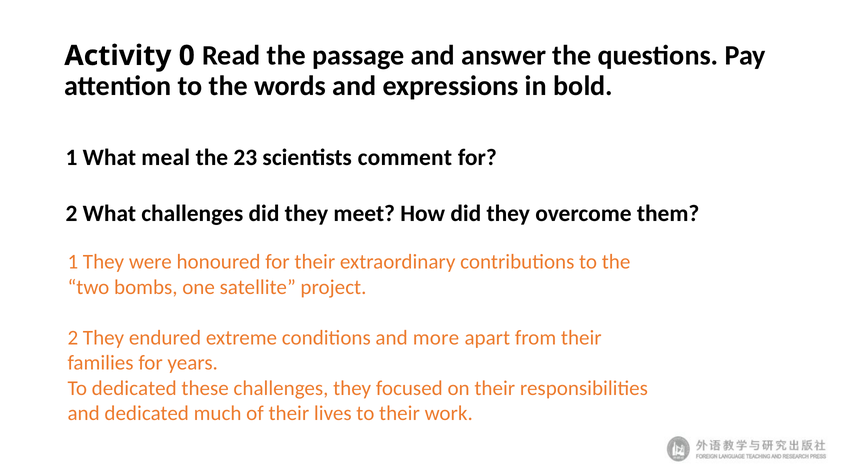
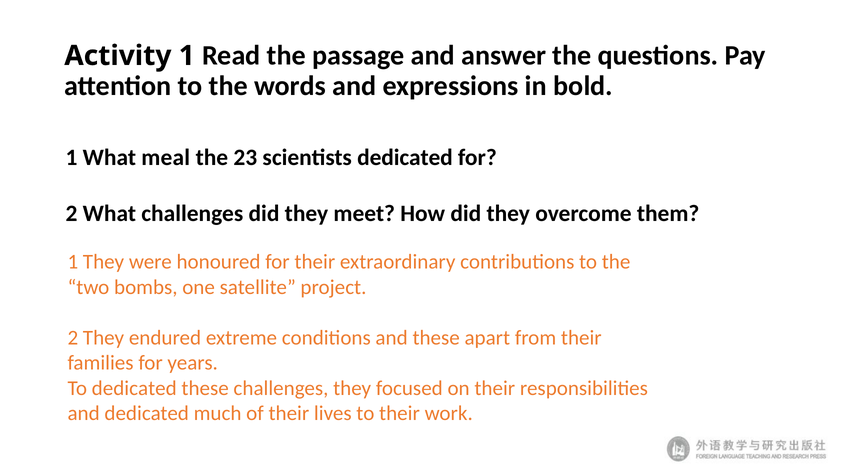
Activity 0: 0 -> 1 (187, 56)
scientists comment: comment -> dedicated (405, 157)
and more: more -> these (436, 338)
